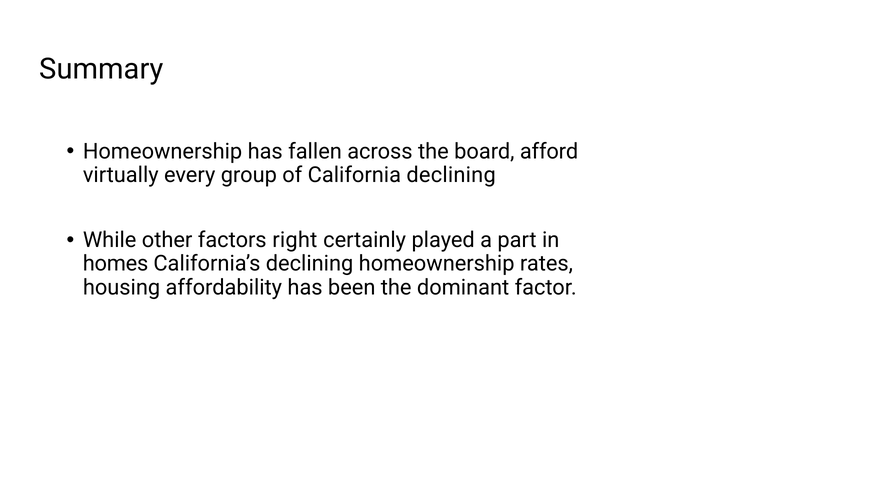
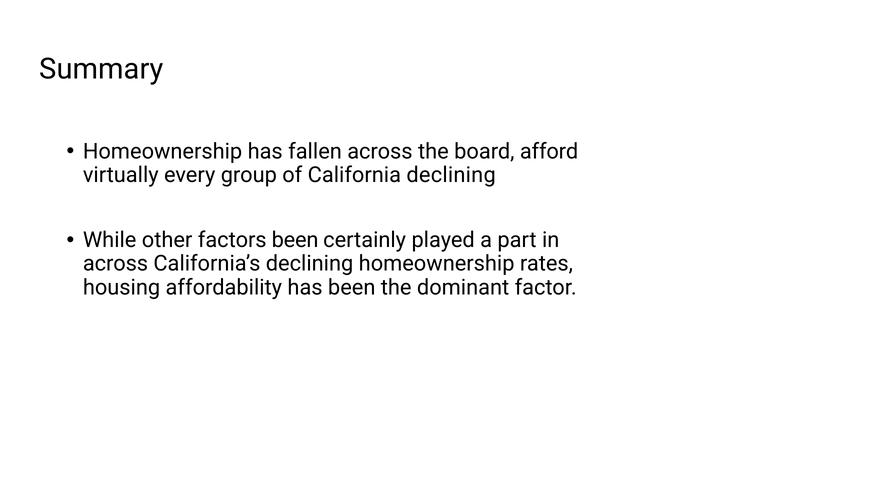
factors right: right -> been (295, 240)
homes: homes -> across (116, 264)
